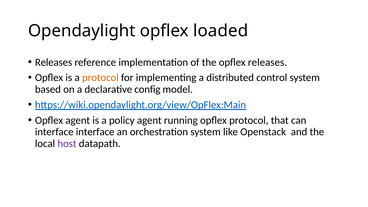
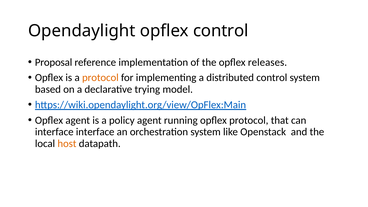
opflex loaded: loaded -> control (221, 31)
Releases: Releases -> Proposal (54, 62)
config: config -> trying (147, 89)
host colour: purple -> orange (67, 143)
